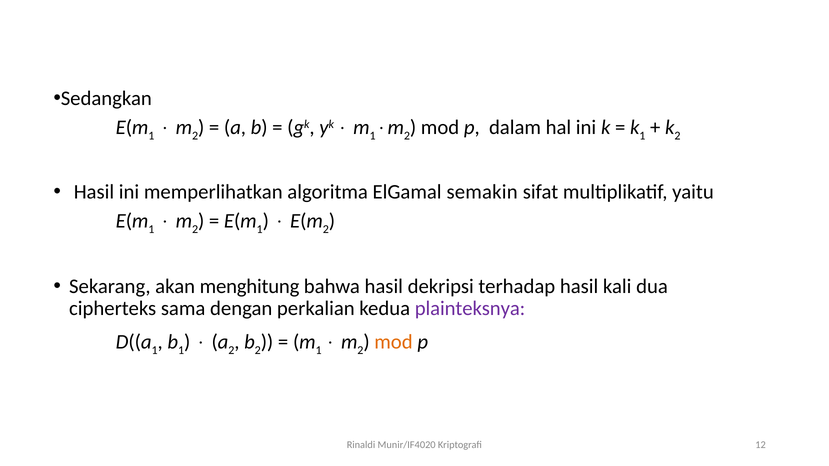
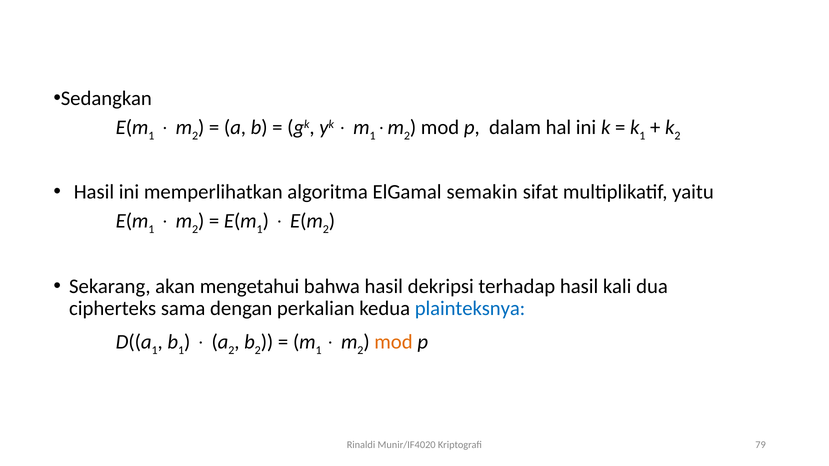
menghitung: menghitung -> mengetahui (250, 286)
plainteksnya colour: purple -> blue (470, 309)
12: 12 -> 79 (761, 445)
